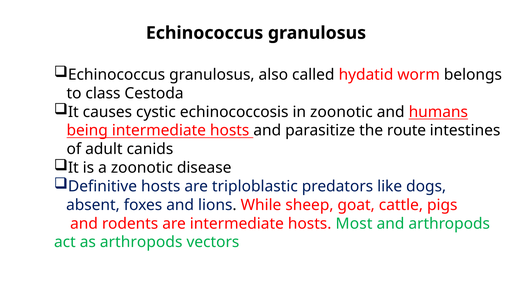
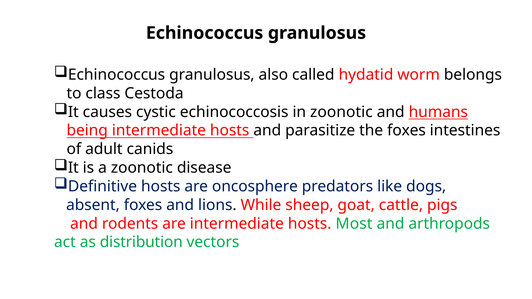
the route: route -> foxes (406, 131)
triploblastic: triploblastic -> oncosphere (255, 187)
as arthropods: arthropods -> distribution (141, 242)
